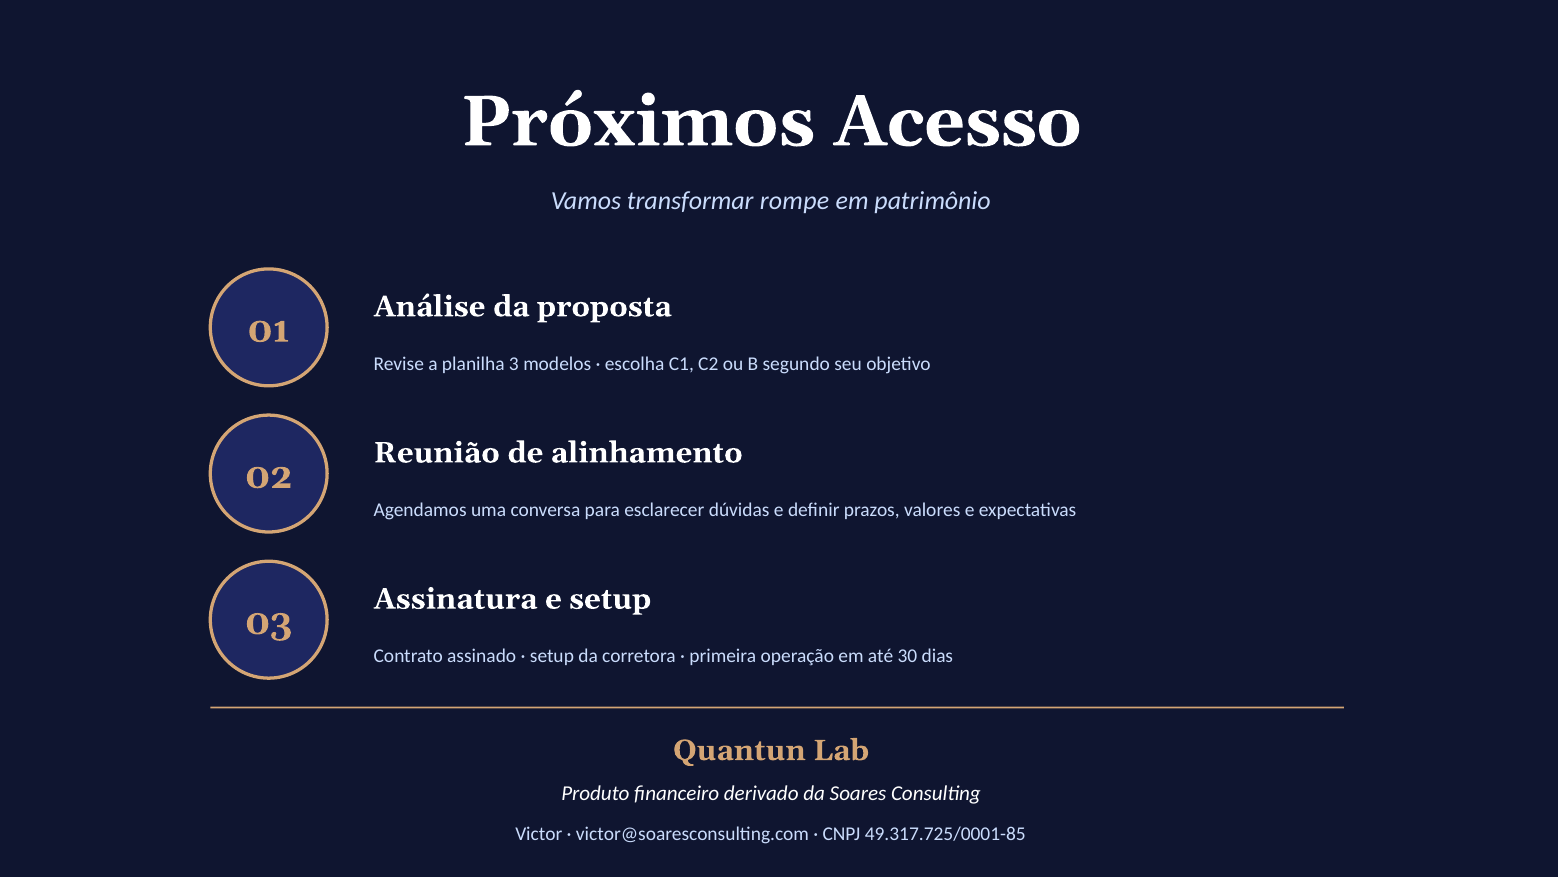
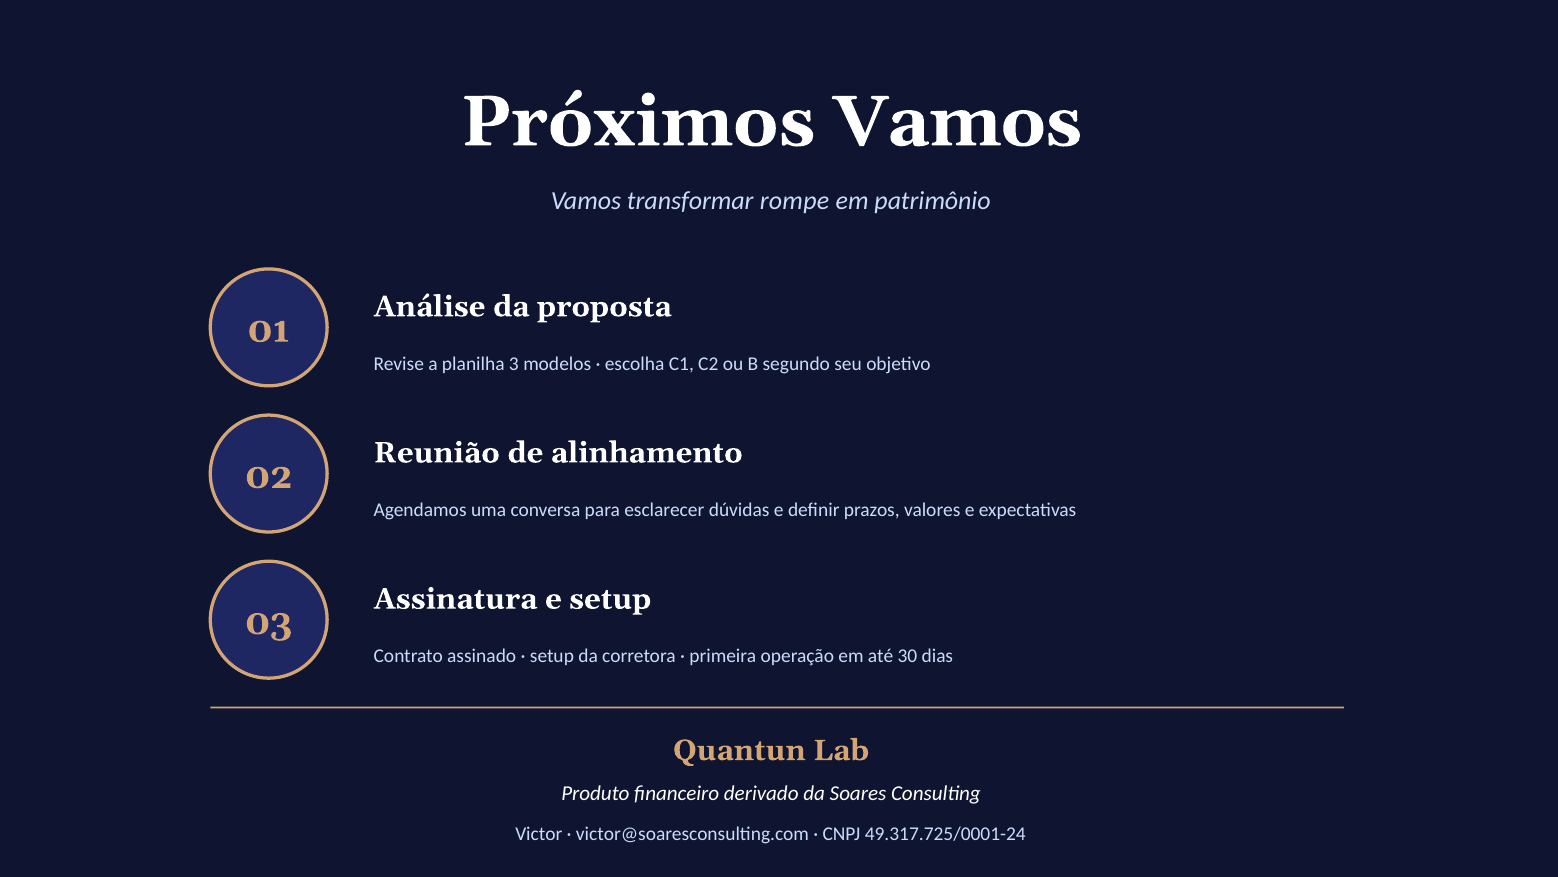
Próximos Acesso: Acesso -> Vamos (958, 122)
49.317.725/0001-85: 49.317.725/0001-85 -> 49.317.725/0001-24 (945, 834)
